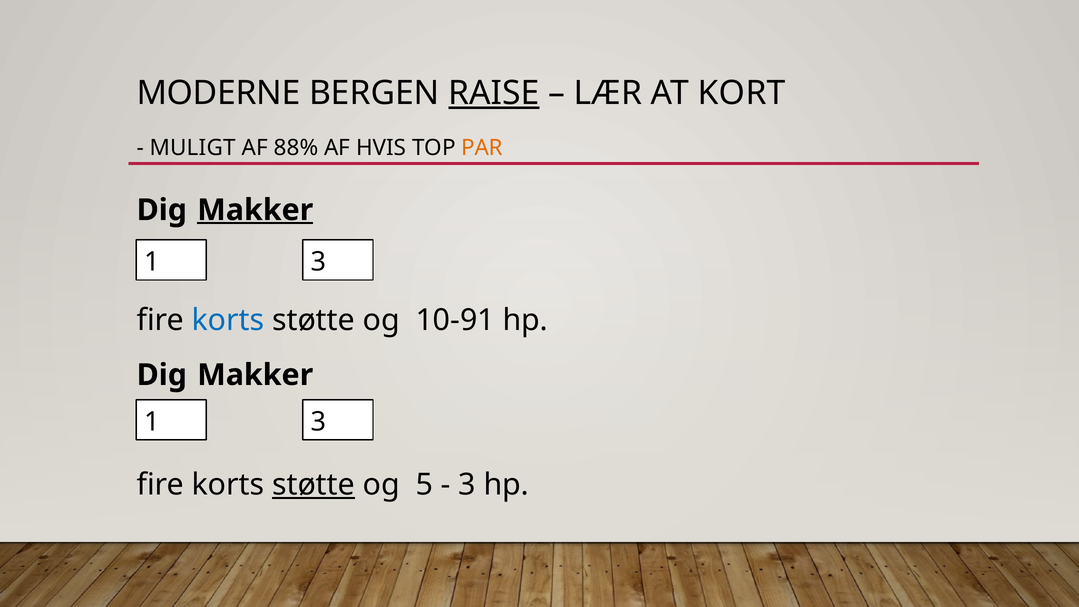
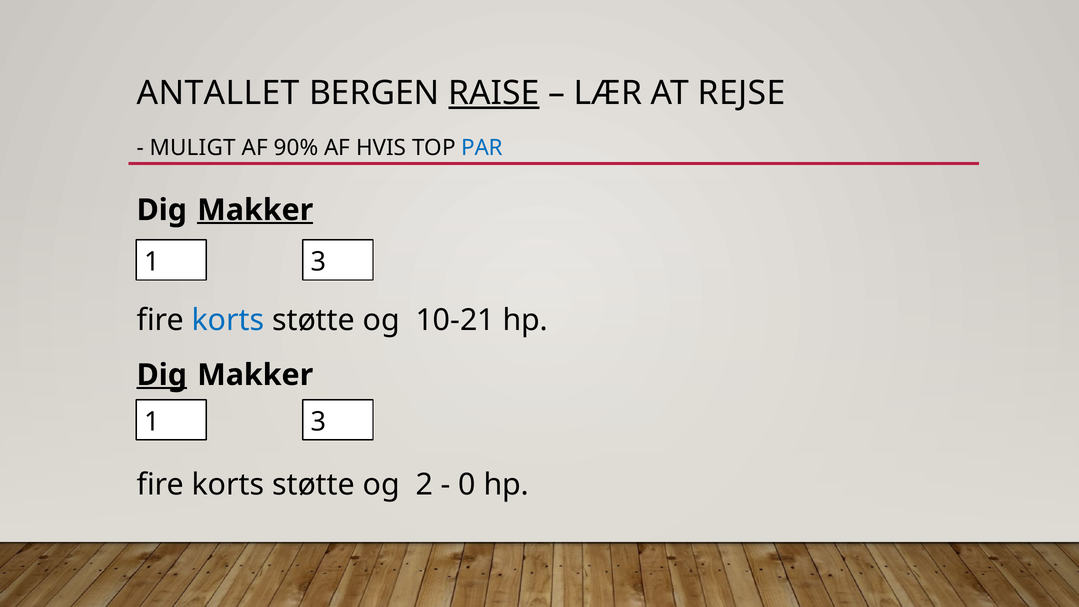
MODERNE: MODERNE -> ANTALLET (218, 93)
KORT: KORT -> REJSE (742, 93)
88%: 88% -> 90% (296, 148)
PAR colour: orange -> blue (482, 148)
10-91: 10-91 -> 10-21 (455, 320)
Dig underline: none -> present (162, 375)
støtte underline: present -> none (314, 485)
5: 5 -> 2 (424, 485)
3: 3 -> 0 (467, 485)
